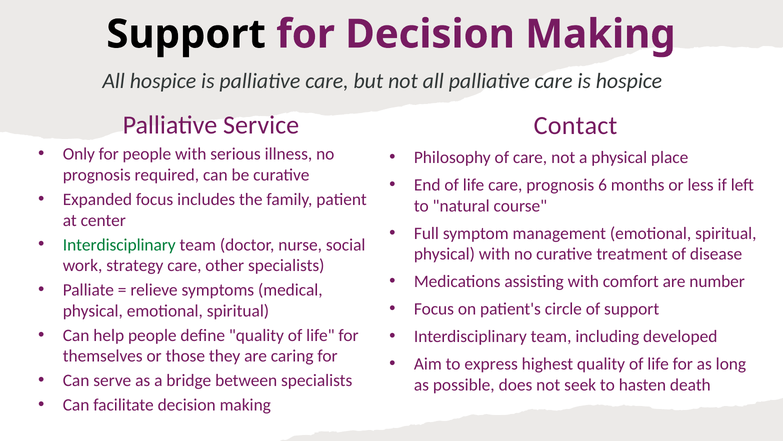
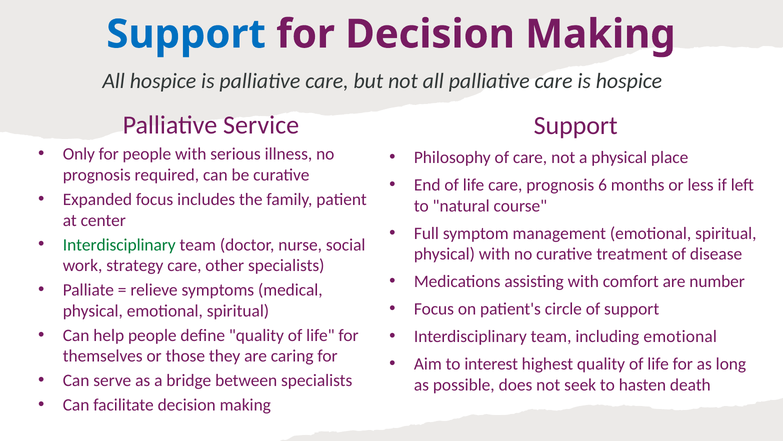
Support colour: black -> blue (186, 34)
Contact: Contact -> Support (576, 125)
including developed: developed -> emotional (680, 336)
express: express -> interest (491, 364)
